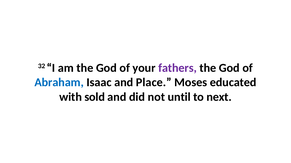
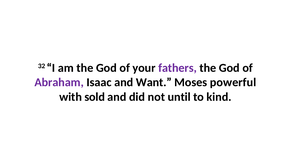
Abraham colour: blue -> purple (59, 83)
Place: Place -> Want (154, 83)
educated: educated -> powerful (233, 83)
next: next -> kind (219, 97)
